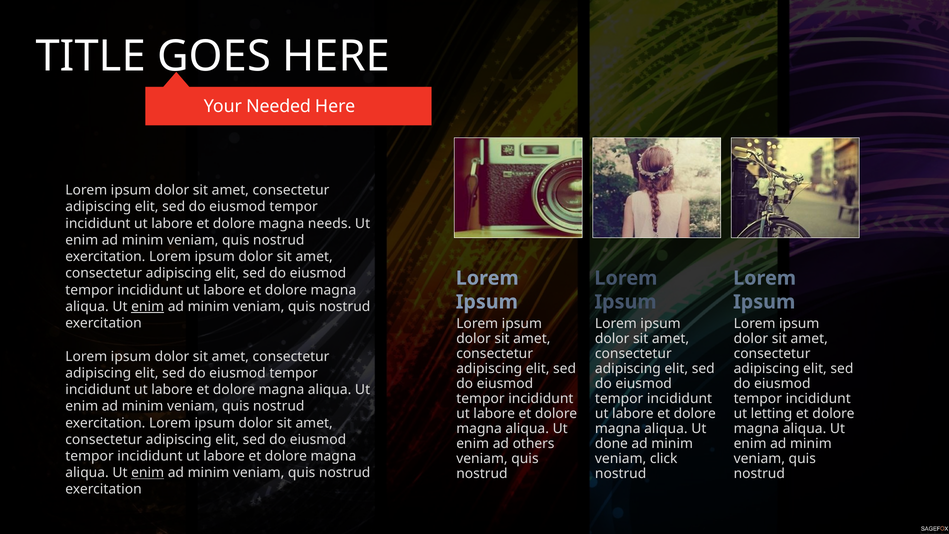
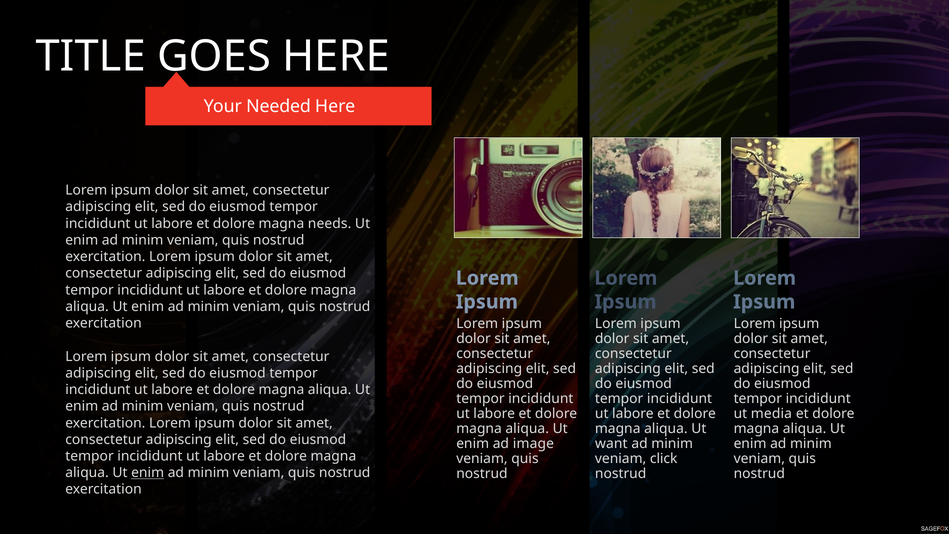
enim underline: present -> none (148, 306)
letting: letting -> media (771, 414)
others: others -> image (533, 443)
done: done -> want (611, 443)
